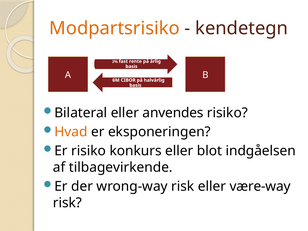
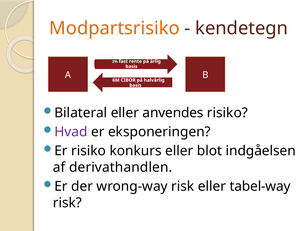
Hvad colour: orange -> purple (71, 132)
tilbagevirkende: tilbagevirkende -> derivathandlen (121, 167)
være-way: være-way -> tabel-way (260, 186)
